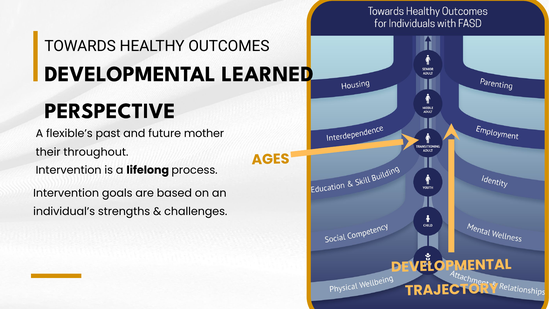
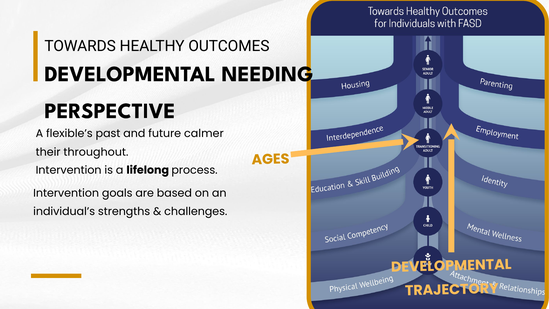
LEARNED: LEARNED -> NEEDING (267, 74)
mother: mother -> calmer (204, 134)
